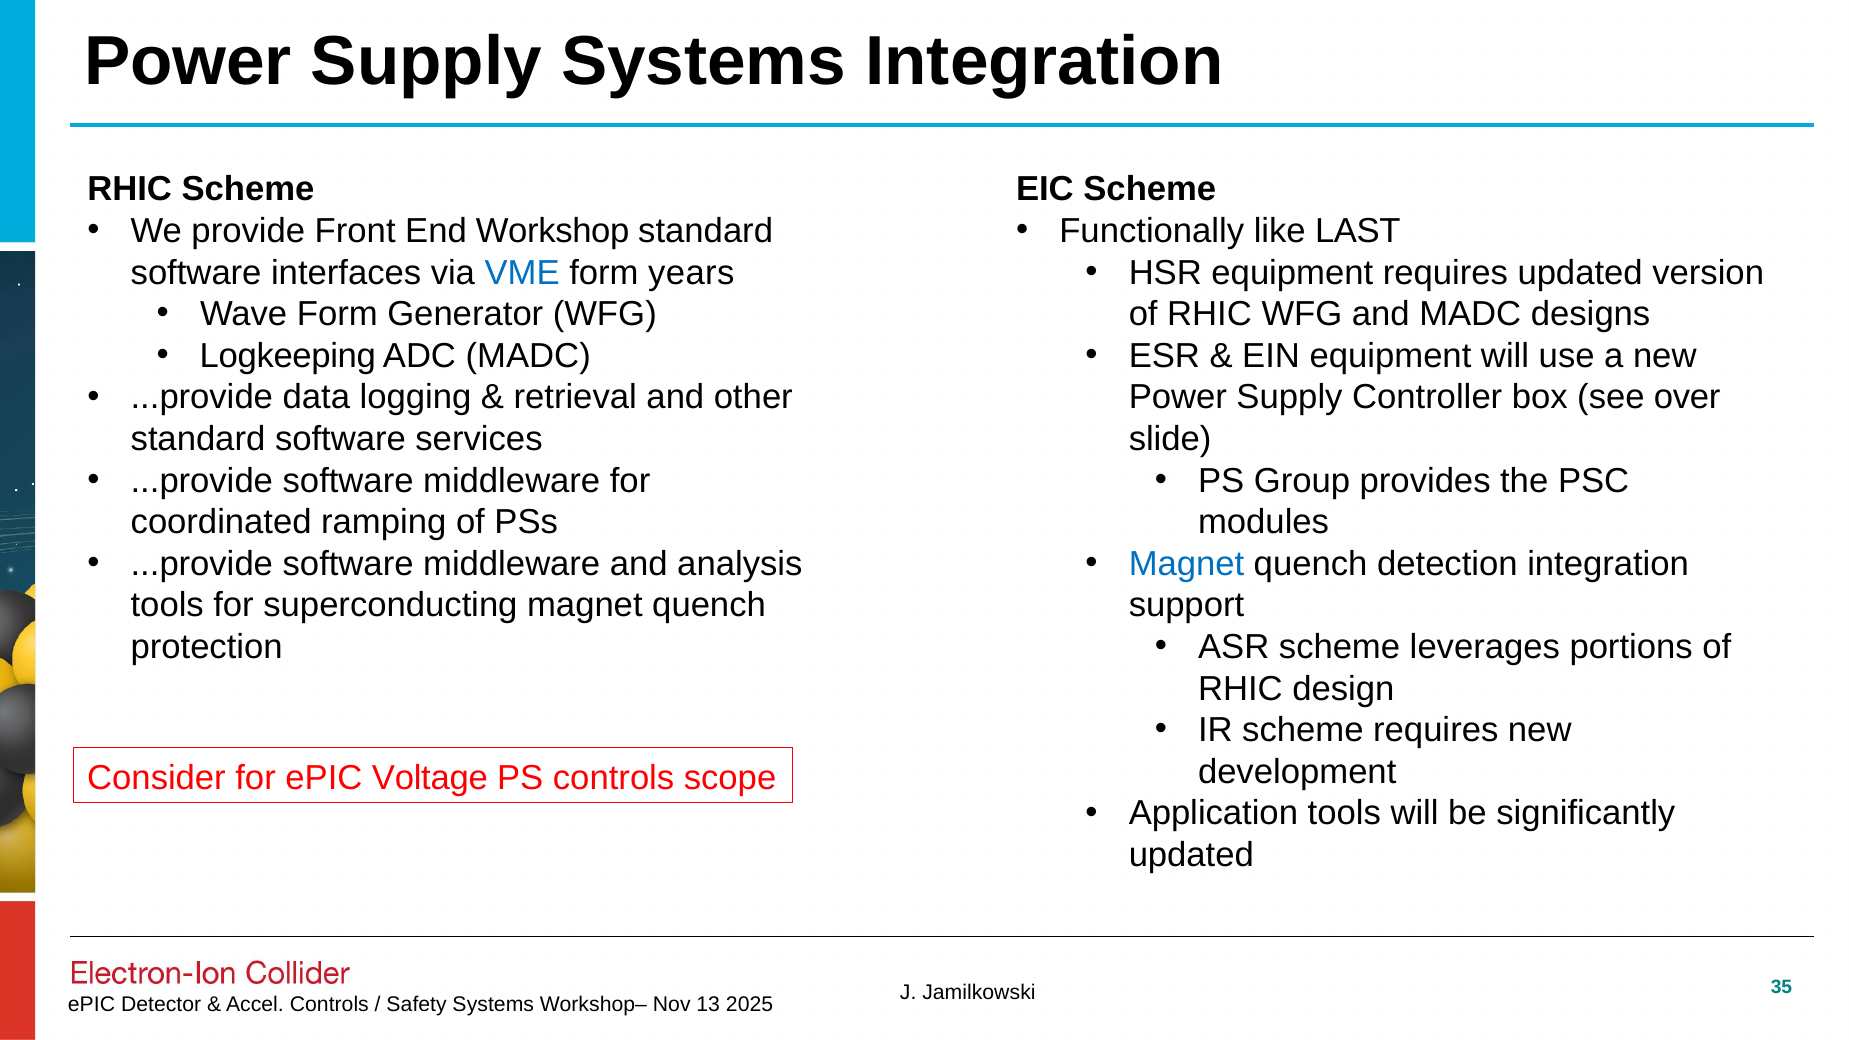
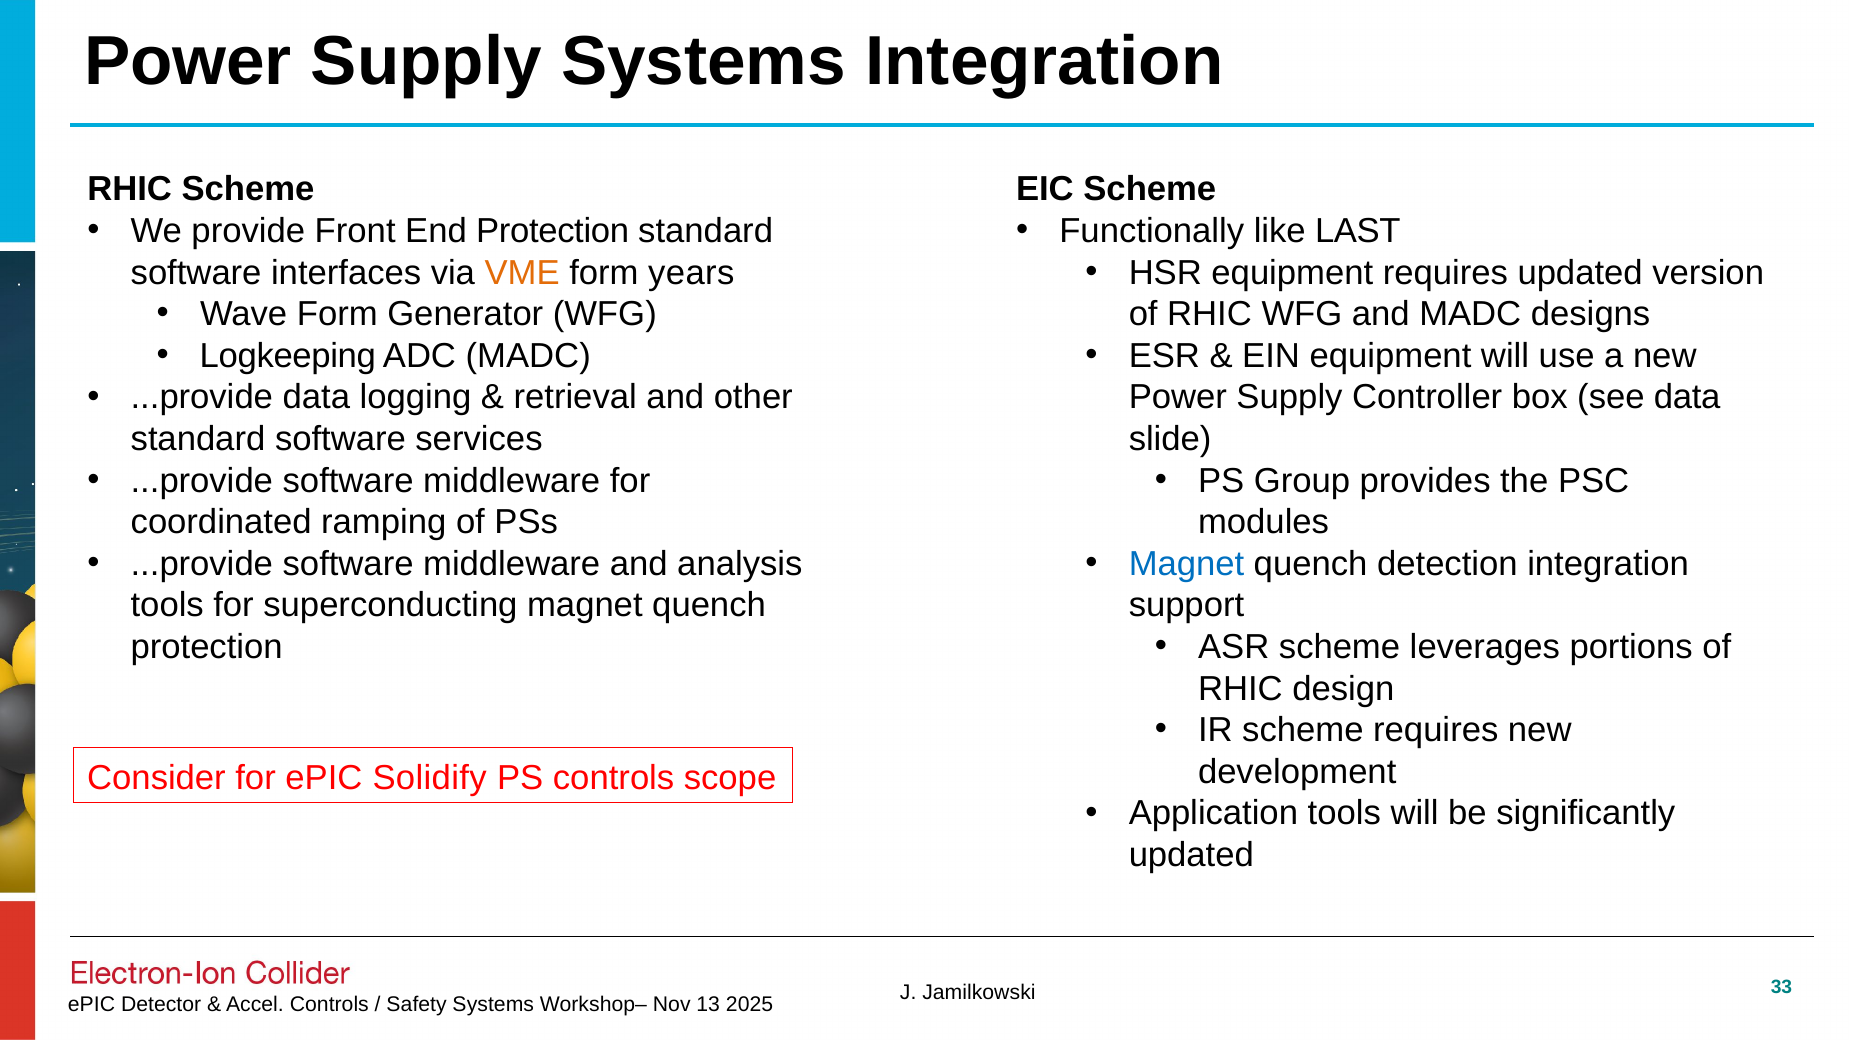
End Workshop: Workshop -> Protection (553, 231)
VME colour: blue -> orange (522, 273)
see over: over -> data (1687, 398)
Voltage: Voltage -> Solidify (430, 778)
35: 35 -> 33 (1781, 987)
